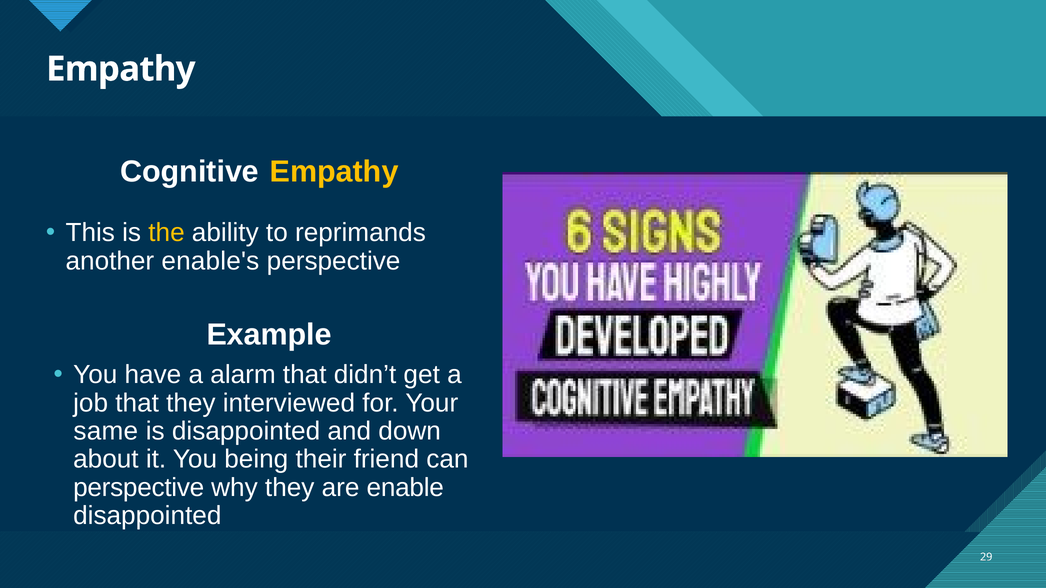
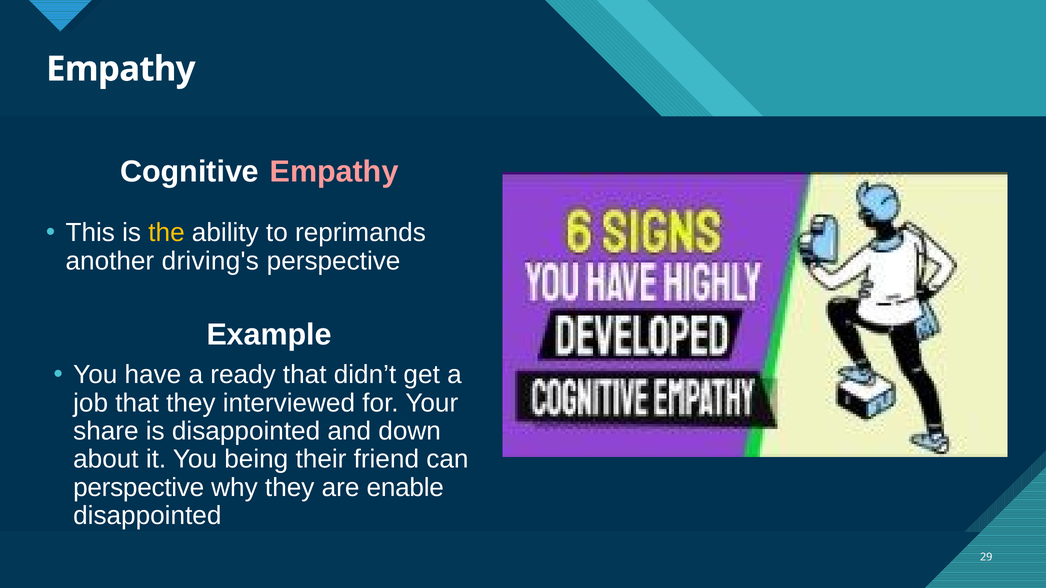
Empathy colour: yellow -> pink (334, 172)
enable's: enable's -> driving's (210, 261)
alarm: alarm -> ready (243, 375)
same: same -> share (106, 431)
